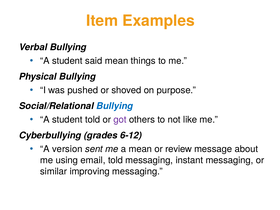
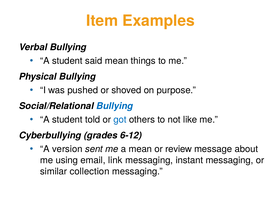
got colour: purple -> blue (120, 120)
email told: told -> link (115, 160)
improving: improving -> collection (90, 171)
